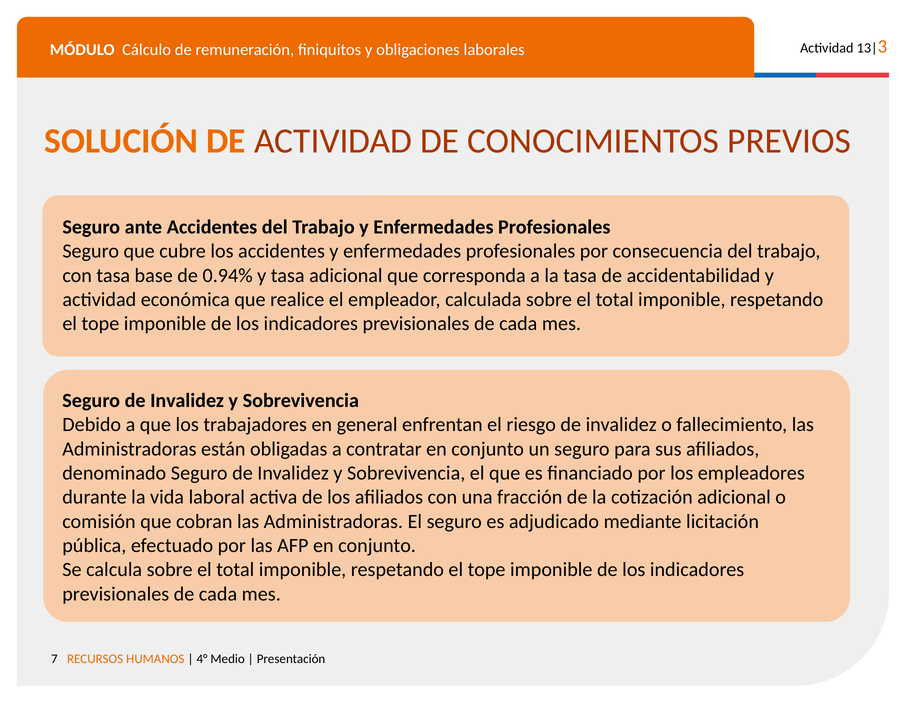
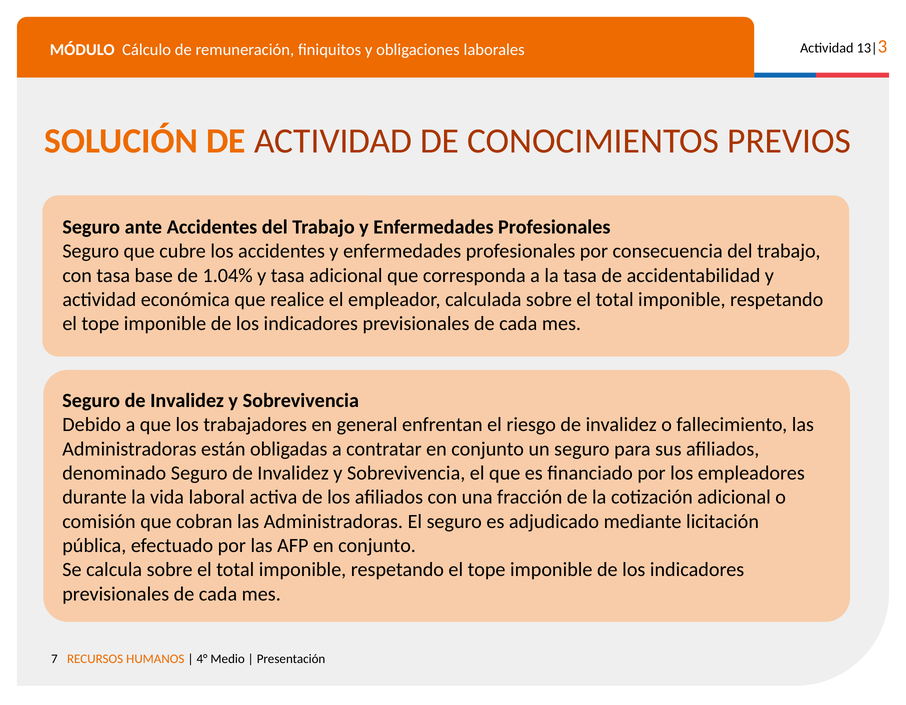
0.94%: 0.94% -> 1.04% (228, 275)
